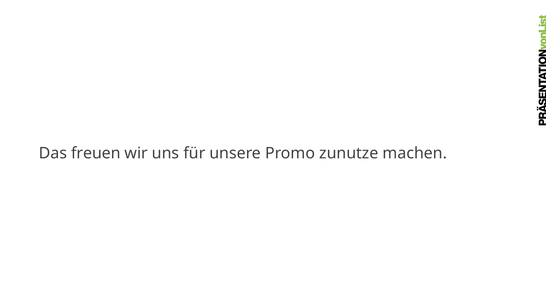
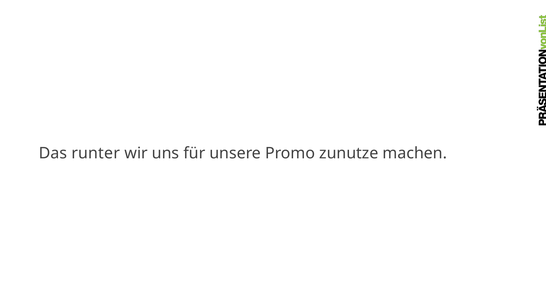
freuen: freuen -> runter (96, 153)
